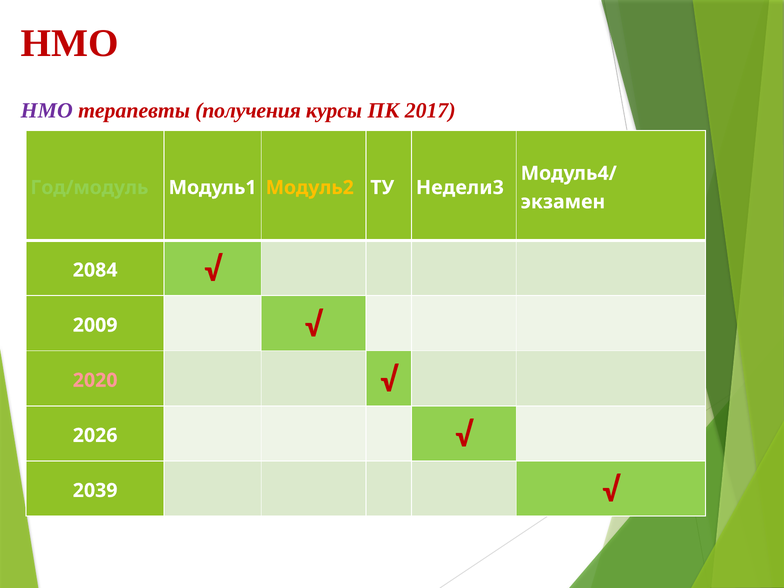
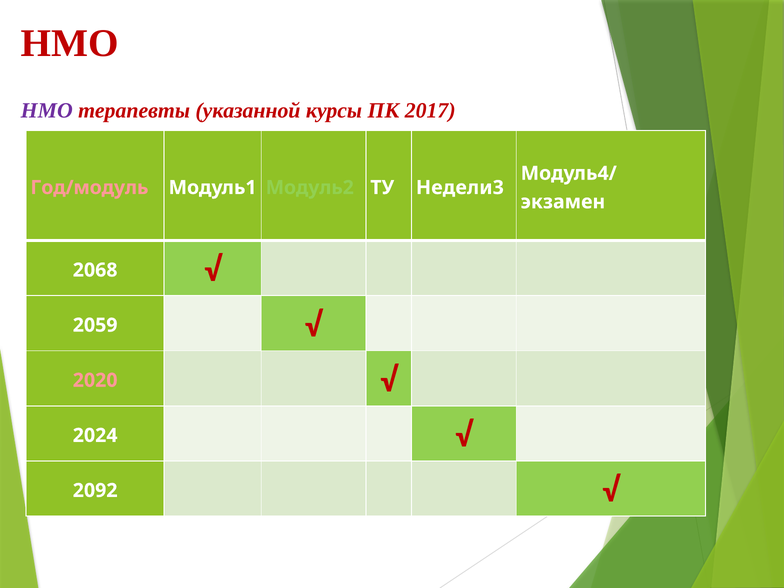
получения: получения -> указанной (248, 110)
Год/модуль colour: light green -> pink (89, 188)
Модуль2 colour: yellow -> light green (310, 188)
2084: 2084 -> 2068 (95, 270)
2009: 2009 -> 2059 (95, 325)
2026: 2026 -> 2024 (95, 435)
2039: 2039 -> 2092 (95, 491)
